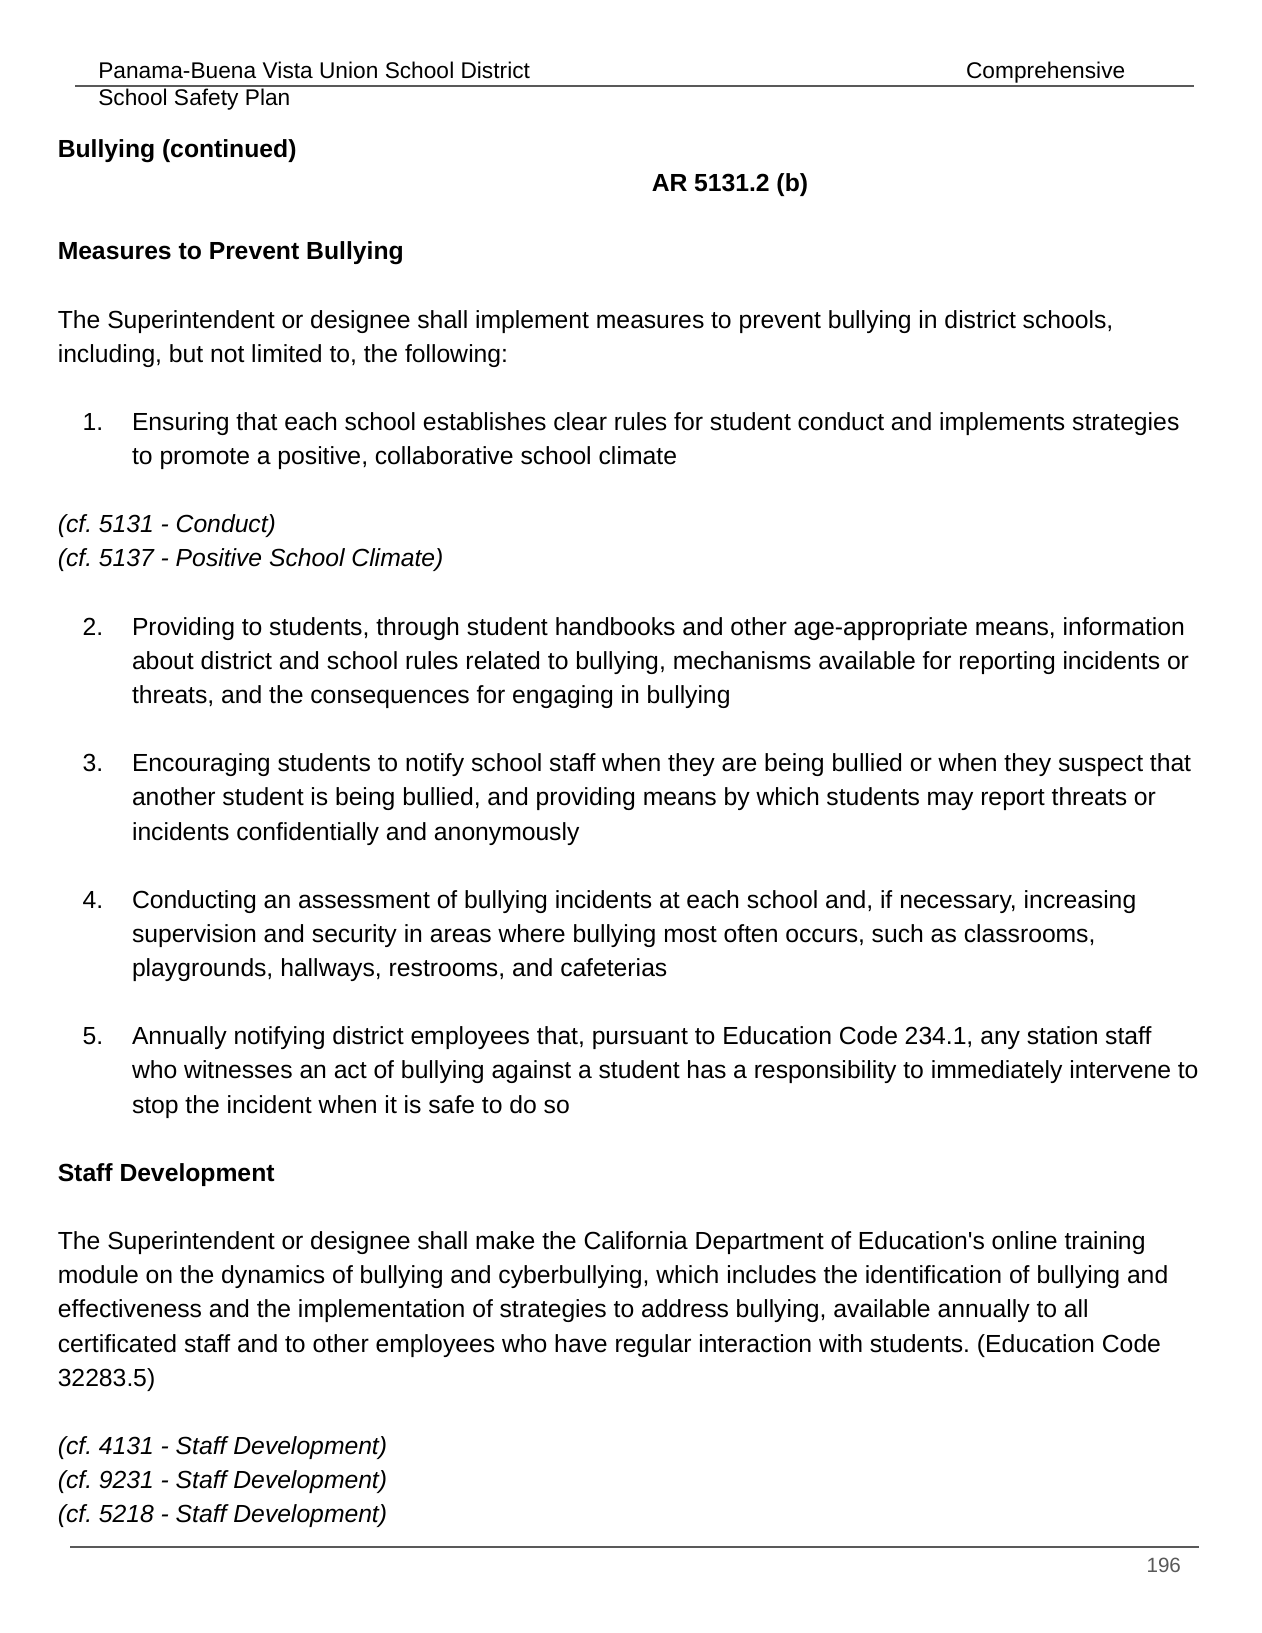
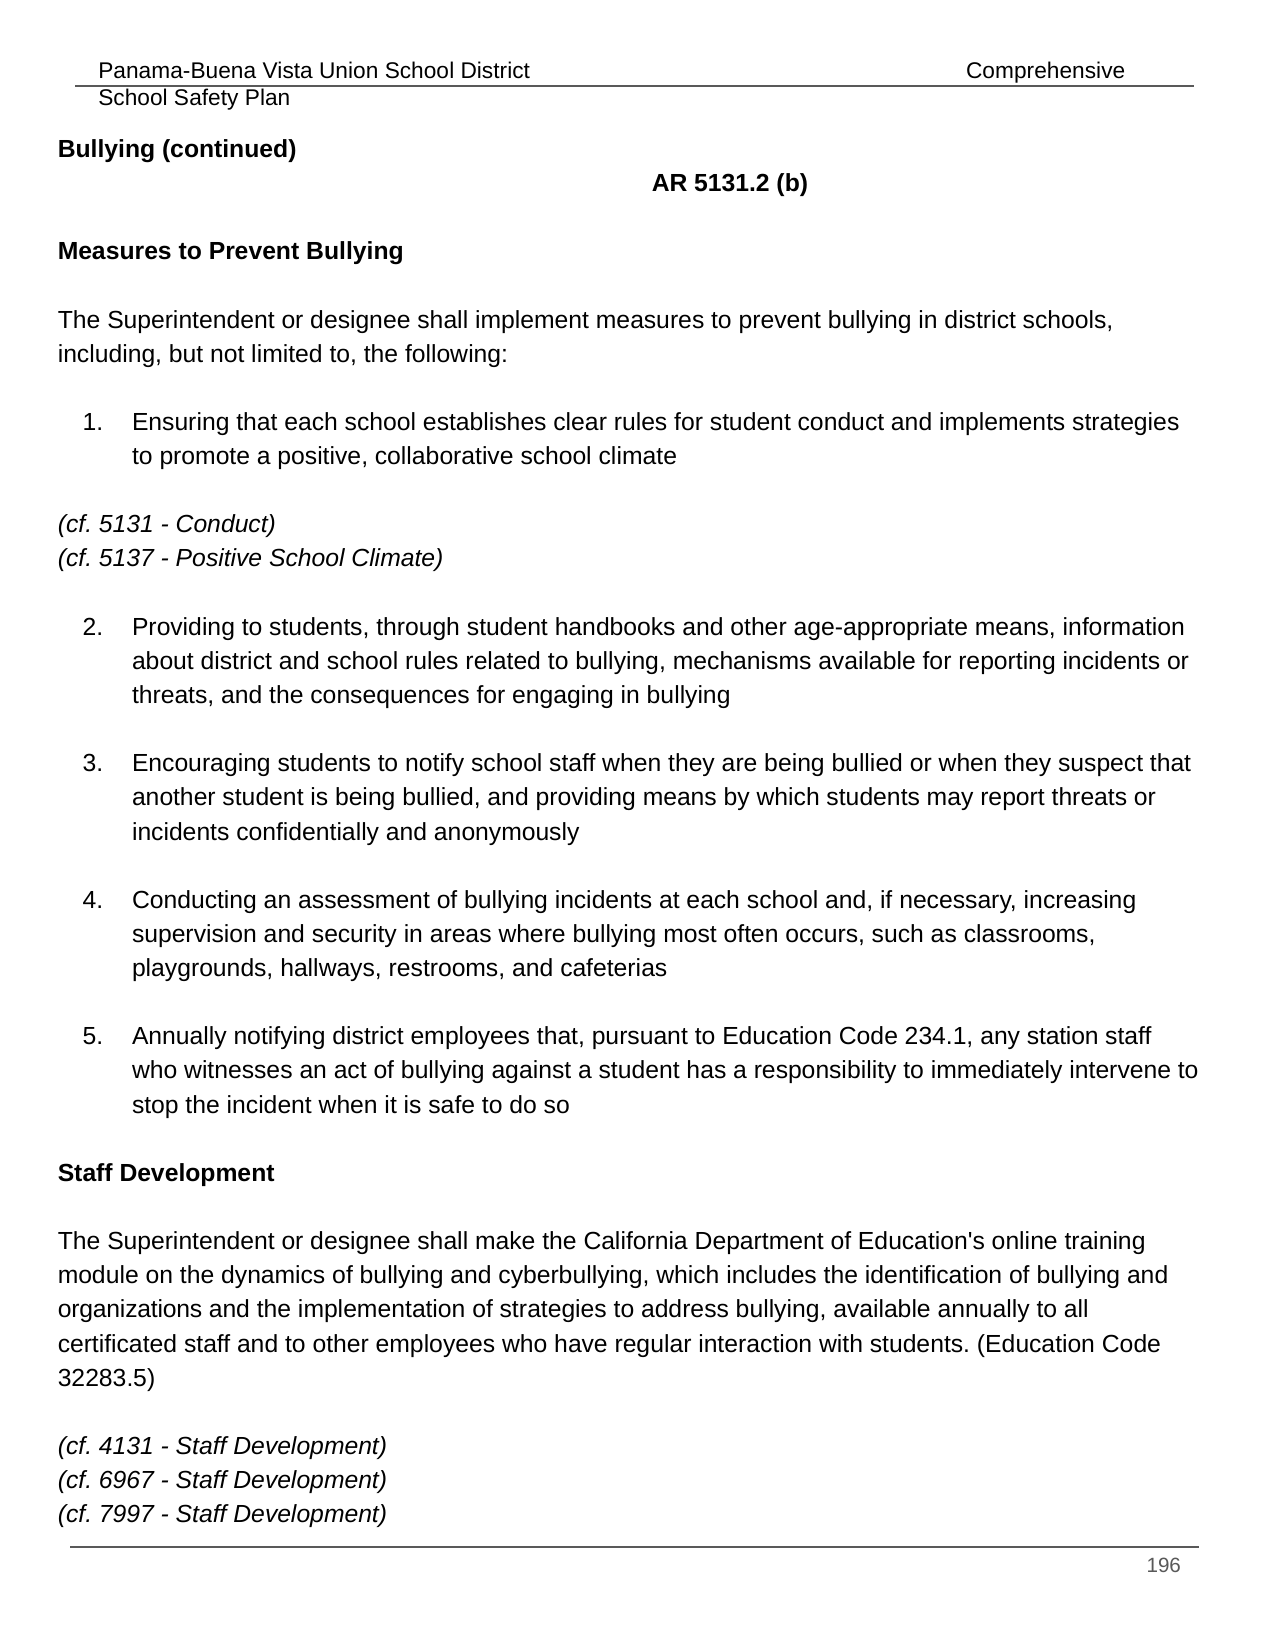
effectiveness: effectiveness -> organizations (130, 1310)
9231: 9231 -> 6967 (126, 1481)
5218: 5218 -> 7997 (126, 1515)
